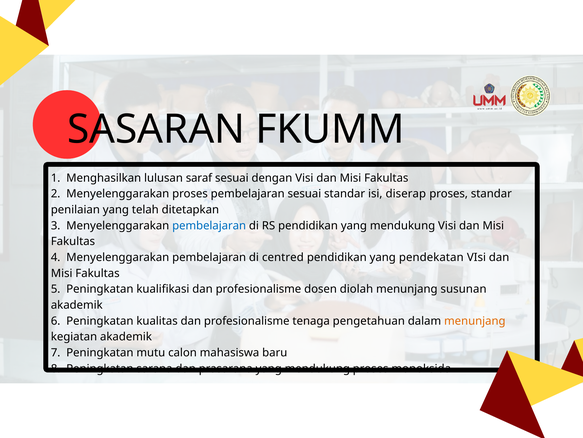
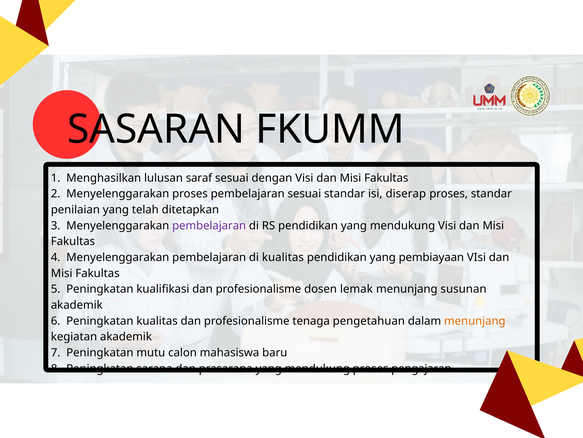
pembelajaran colour: blue -> purple (209, 225)
di centred: centred -> kualitas (283, 257)
pendekatan: pendekatan -> pembiayaan (431, 257)
diolah: diolah -> lemak (356, 289)
monoksida: monoksida -> pengajaran (421, 368)
